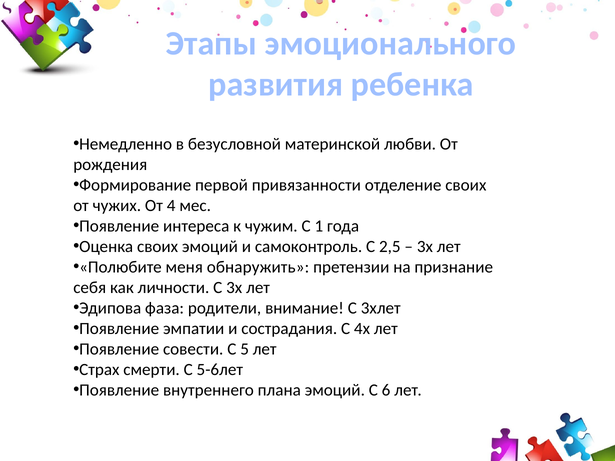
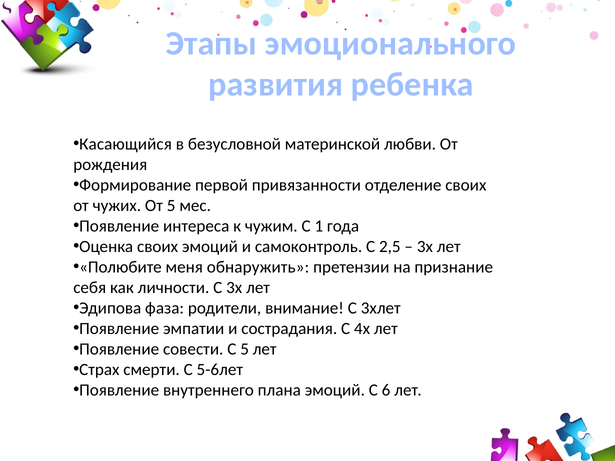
Немедленно: Немедленно -> Касающийся (126, 144)
От 4: 4 -> 5 (171, 206)
